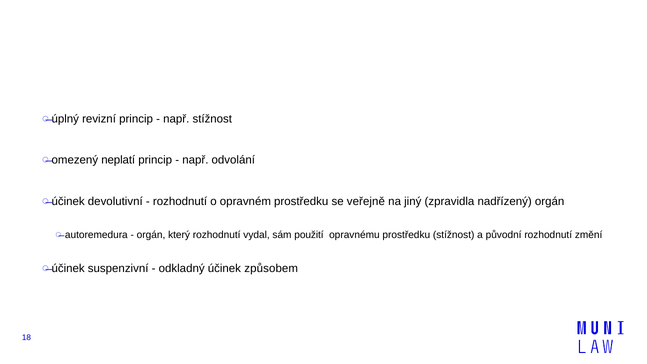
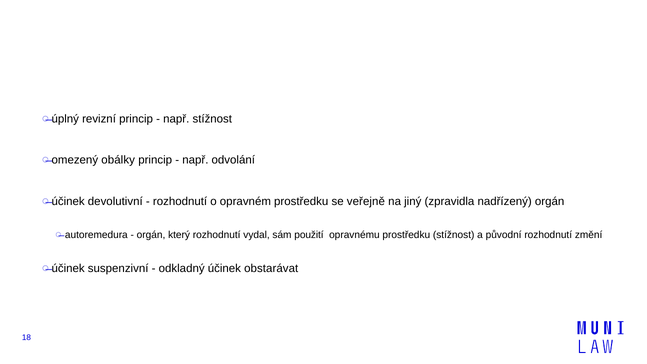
neplatí: neplatí -> obálky (118, 160)
způsobem: způsobem -> obstarávat (271, 269)
